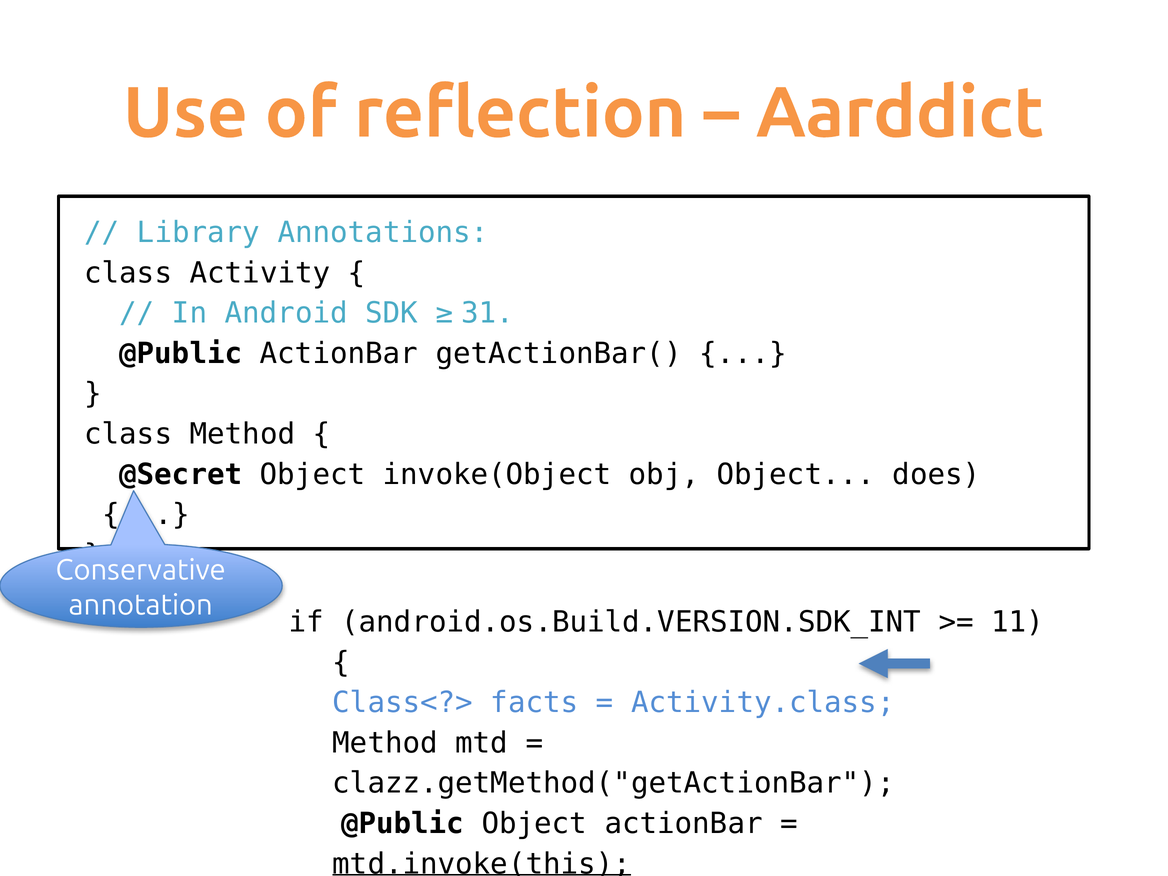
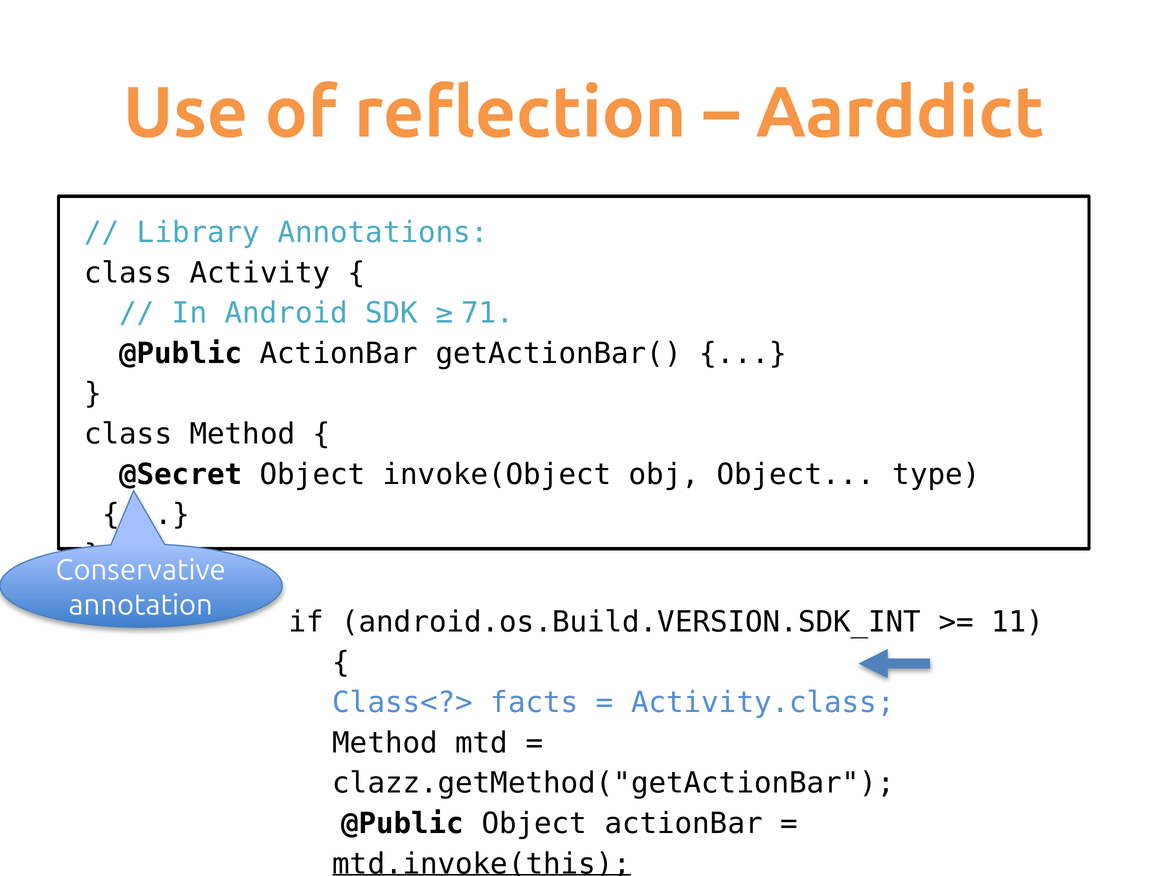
31: 31 -> 71 (488, 313)
does: does -> type (936, 474)
